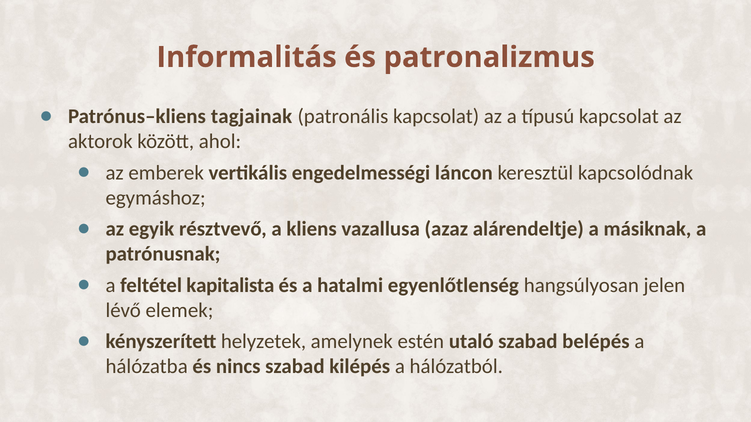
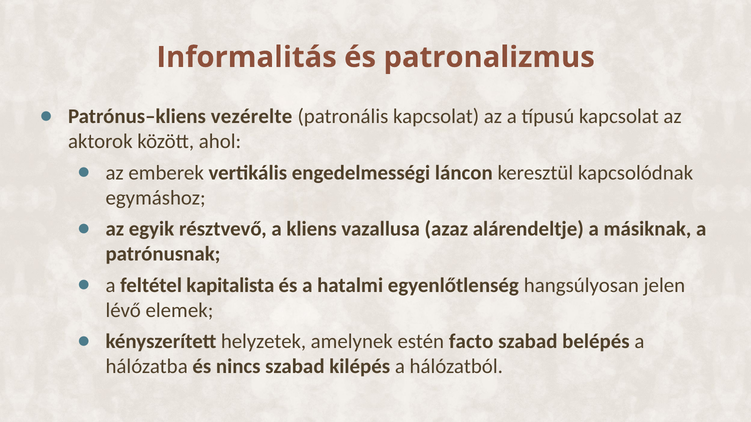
tagjainak: tagjainak -> vezérelte (252, 116)
utaló: utaló -> facto (471, 342)
